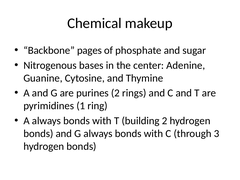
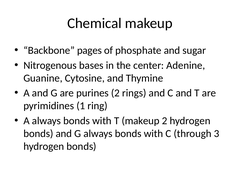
T building: building -> makeup (141, 121)
